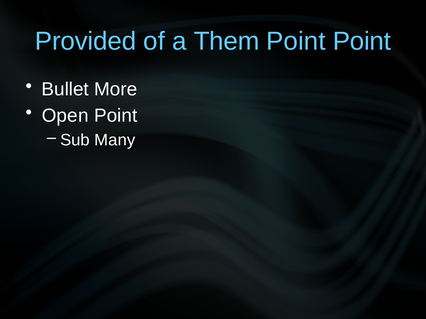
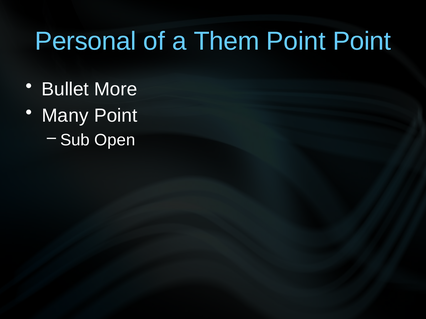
Provided: Provided -> Personal (86, 41)
Open: Open -> Many (65, 116)
Many: Many -> Open (115, 140)
